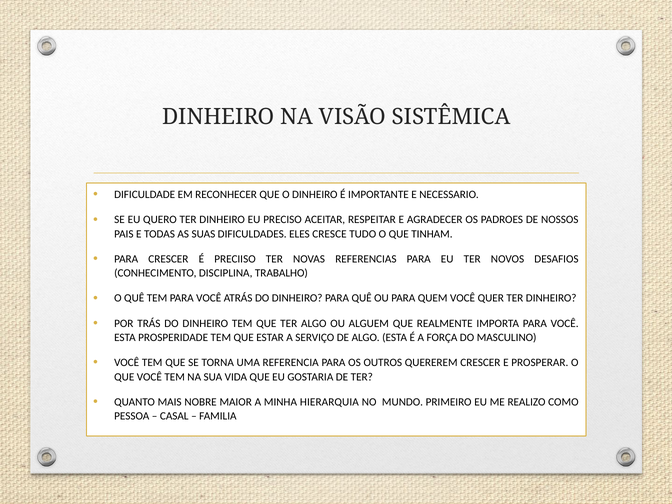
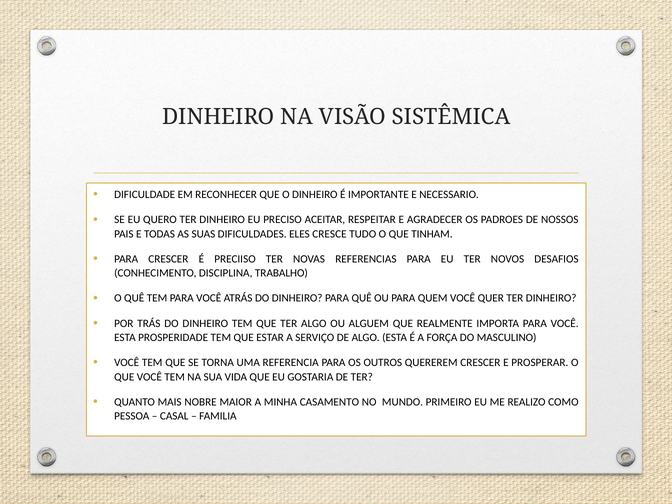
HIERARQUIA: HIERARQUIA -> CASAMENTO (329, 402)
